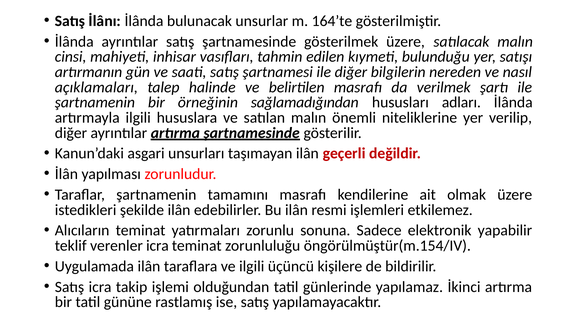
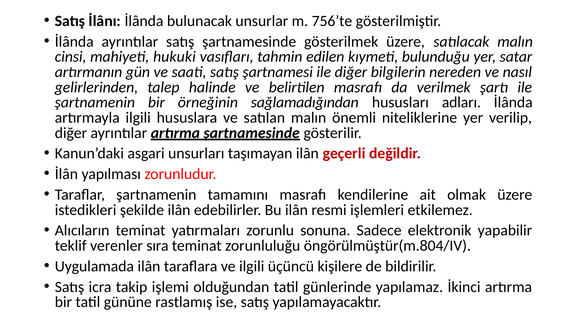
164’te: 164’te -> 756’te (332, 21)
inhisar: inhisar -> hukuki (174, 57)
satışı: satışı -> satar (516, 57)
açıklamaları: açıklamaları -> gelirlerinden (96, 87)
verenler icra: icra -> sıra (157, 245)
öngörülmüştür(m.154/IV: öngörülmüştür(m.154/IV -> öngörülmüştür(m.804/IV (387, 245)
